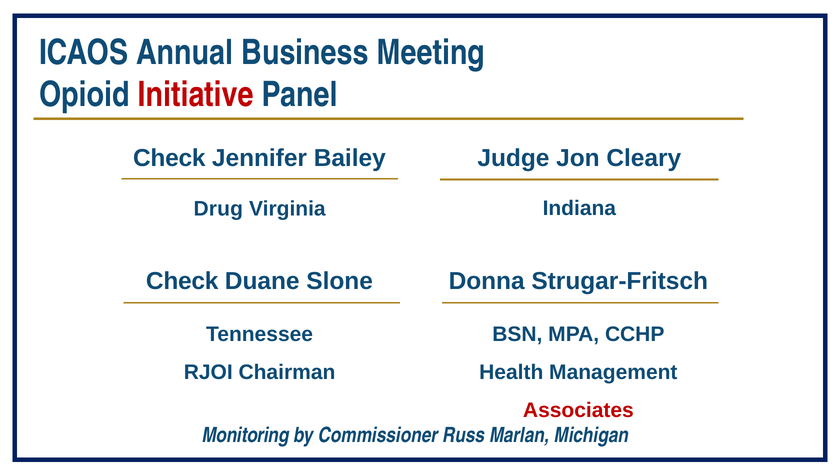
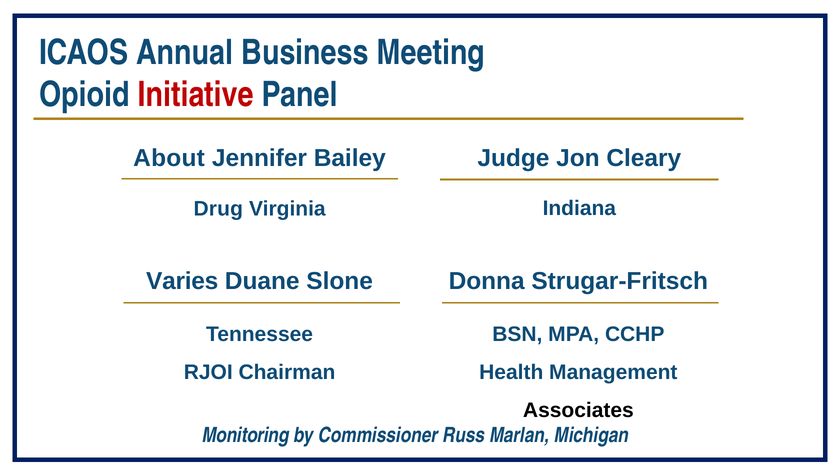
Check: Check -> About (169, 158)
Check: Check -> Varies (182, 281)
Associates colour: red -> black (578, 410)
